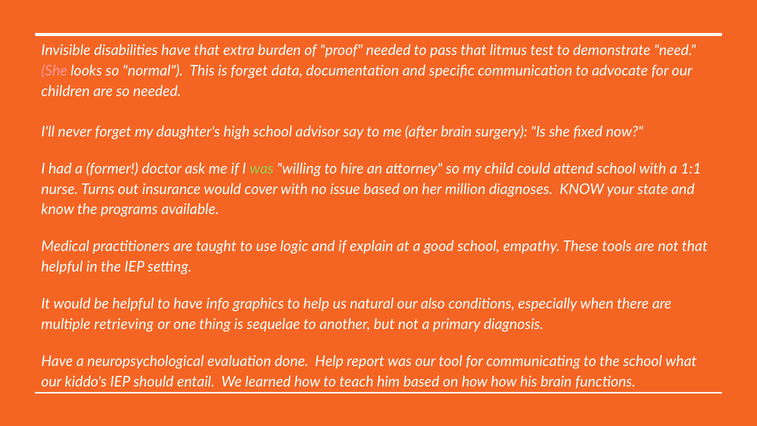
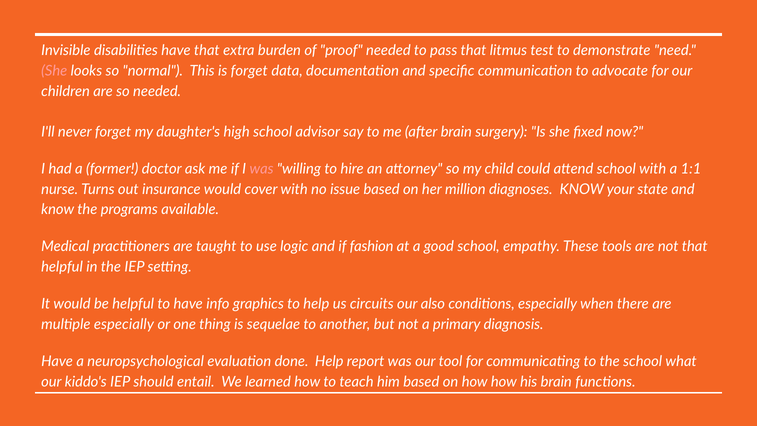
was colour: light green -> pink (262, 169)
explain: explain -> fashion (372, 247)
natural: natural -> circuits (372, 304)
multiple retrieving: retrieving -> especially (124, 324)
